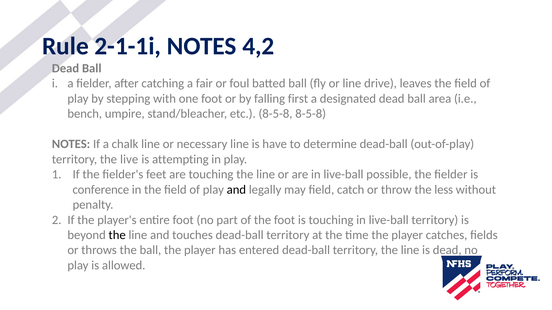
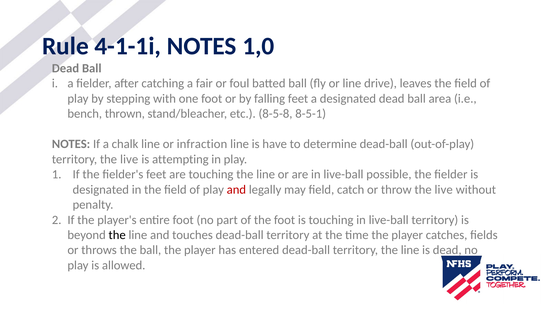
2-1-1i: 2-1-1i -> 4-1-1i (128, 46)
4,2: 4,2 -> 1,0 (258, 46)
falling first: first -> feet (298, 99)
umpire: umpire -> thrown (125, 114)
8-5-8 8-5-8: 8-5-8 -> 8-5-1 (311, 114)
necessary: necessary -> infraction (202, 144)
conference: conference -> designated (101, 190)
and colour: black -> red (236, 190)
throw the less: less -> live (444, 190)
